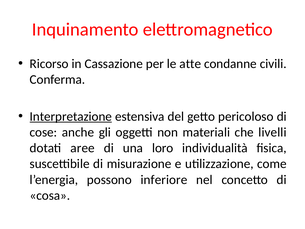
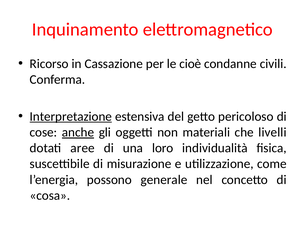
atte: atte -> cioè (190, 64)
anche underline: none -> present (78, 132)
inferiore: inferiore -> generale (164, 179)
